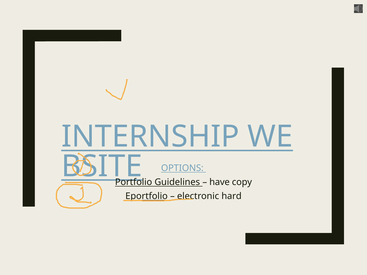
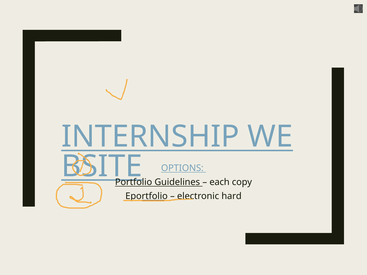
have: have -> each (220, 182)
